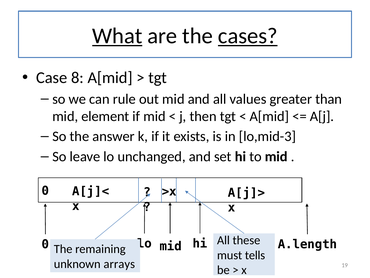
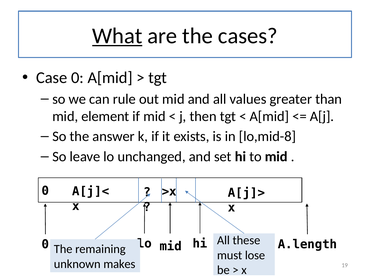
cases underline: present -> none (248, 36)
Case 8: 8 -> 0 (77, 78)
lo,mid-3: lo,mid-3 -> lo,mid-8 (267, 136)
tells: tells -> lose (255, 255)
arrays: arrays -> makes (119, 264)
